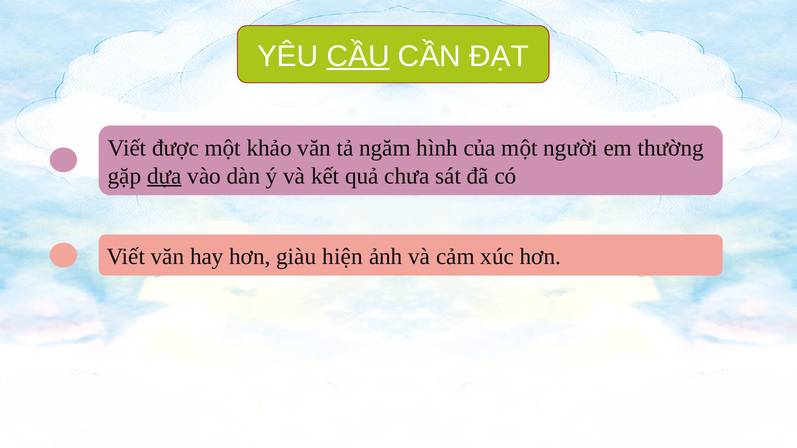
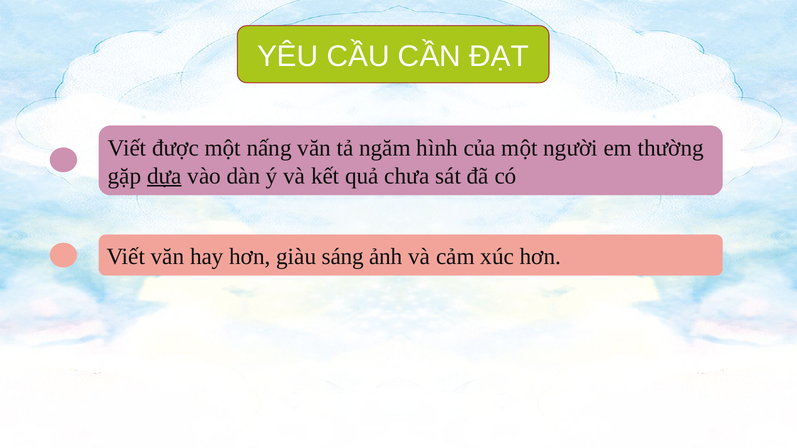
CẦU underline: present -> none (358, 56)
khảo: khảo -> nấng (269, 148)
hiện: hiện -> sáng (343, 257)
